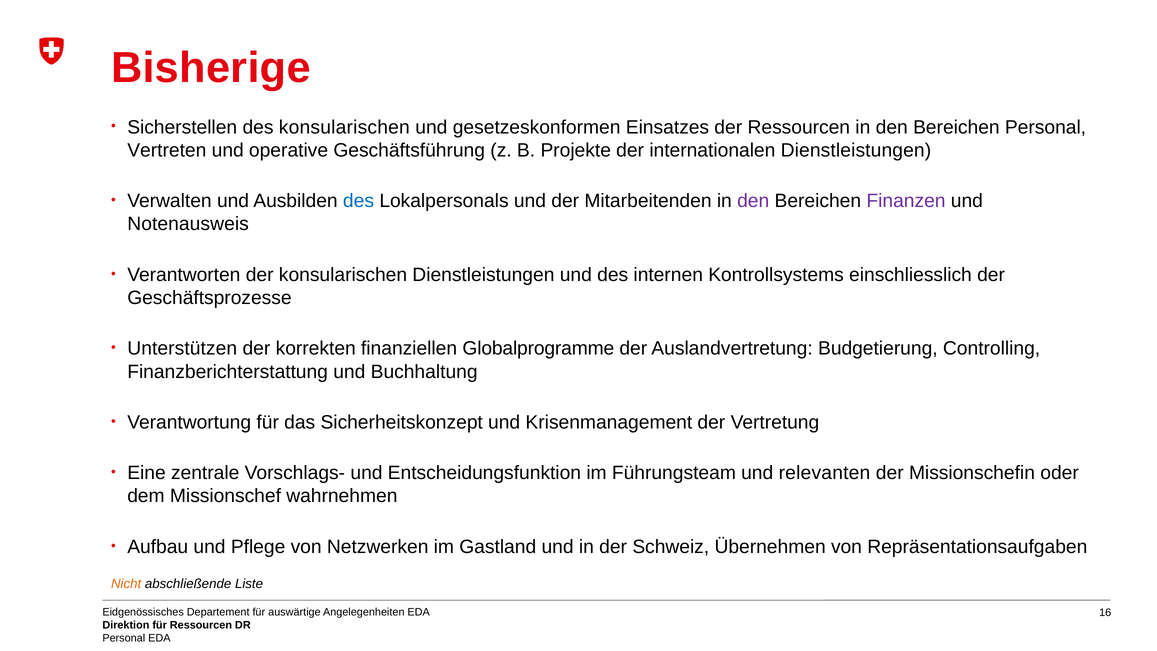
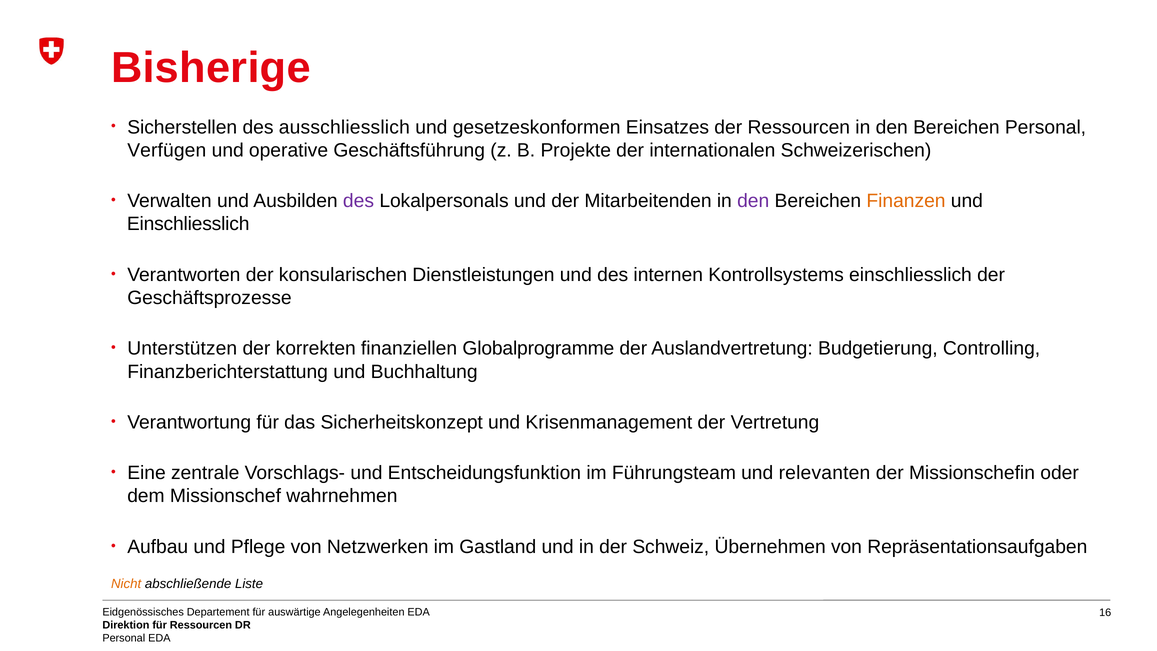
des konsularischen: konsularischen -> ausschliesslich (344, 127)
Vertreten: Vertreten -> Verfügen (167, 150)
internationalen Dienstleistungen: Dienstleistungen -> Schweizerischen (856, 150)
des colour: blue -> purple (359, 201)
Finanzen colour: purple -> orange (906, 201)
Notenausweis: Notenausweis -> Einschliesslich (188, 224)
